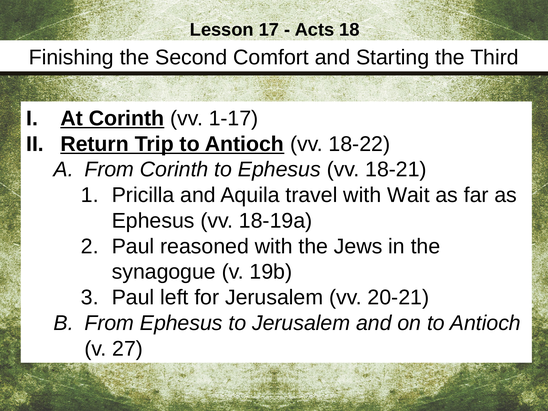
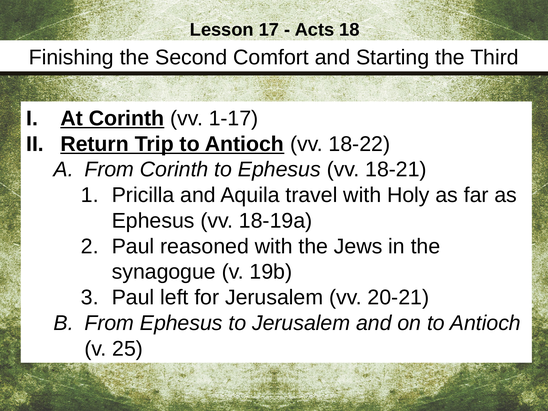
Wait: Wait -> Holy (408, 195)
27: 27 -> 25 (128, 349)
